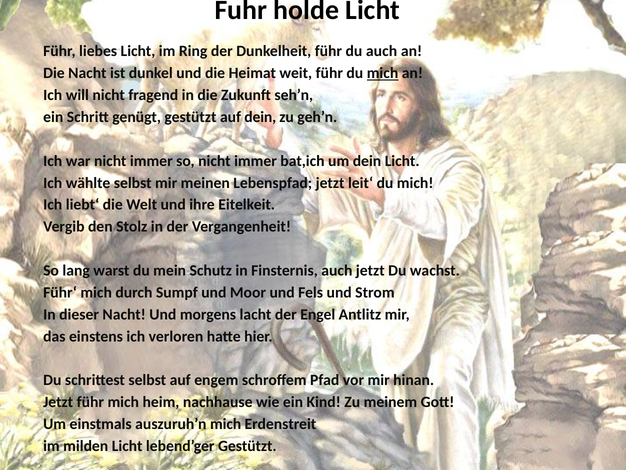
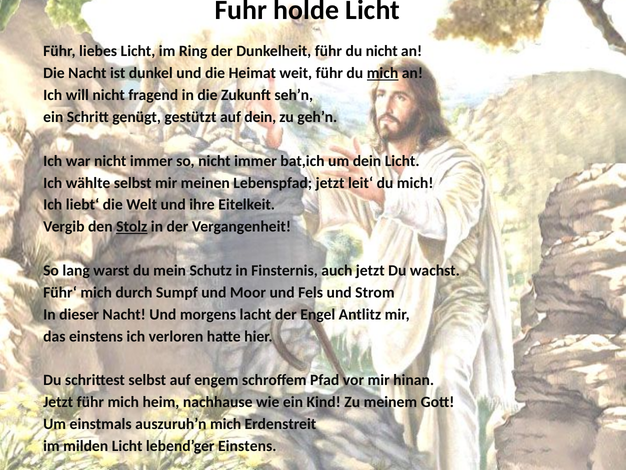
du auch: auch -> nicht (382, 51)
Stolz underline: none -> present (132, 226)
lebend’ger Gestützt: Gestützt -> Einstens (247, 446)
